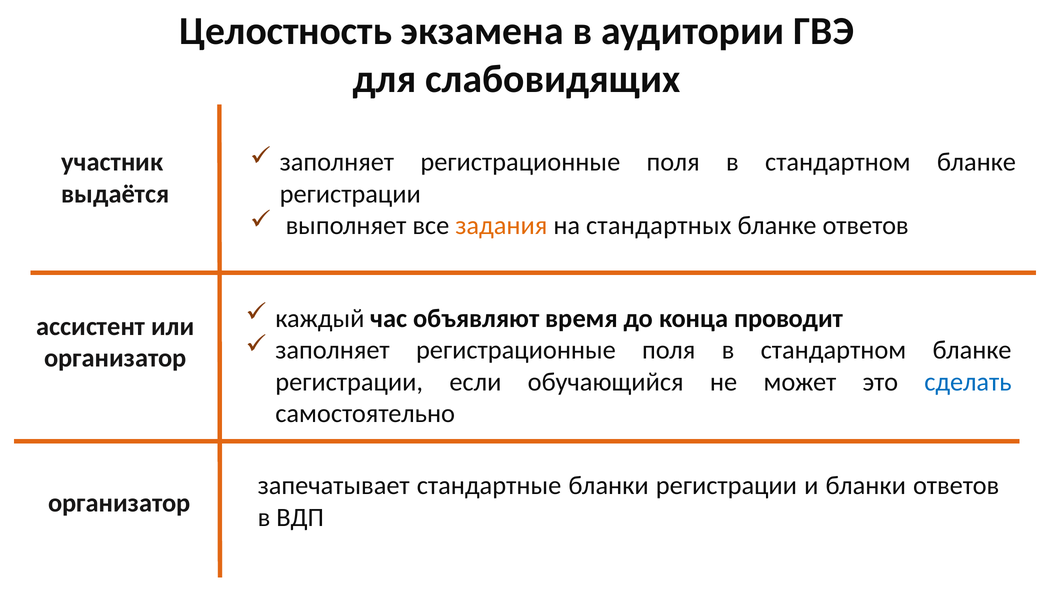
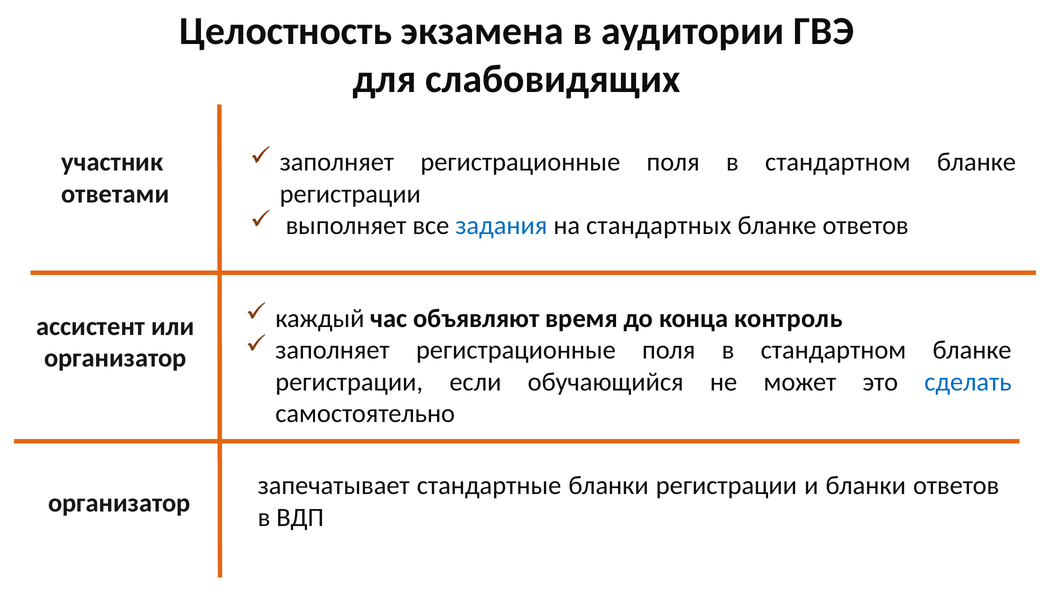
выдаётся: выдаётся -> ответами (115, 194)
задания colour: orange -> blue (501, 225)
проводит: проводит -> контроль (788, 318)
